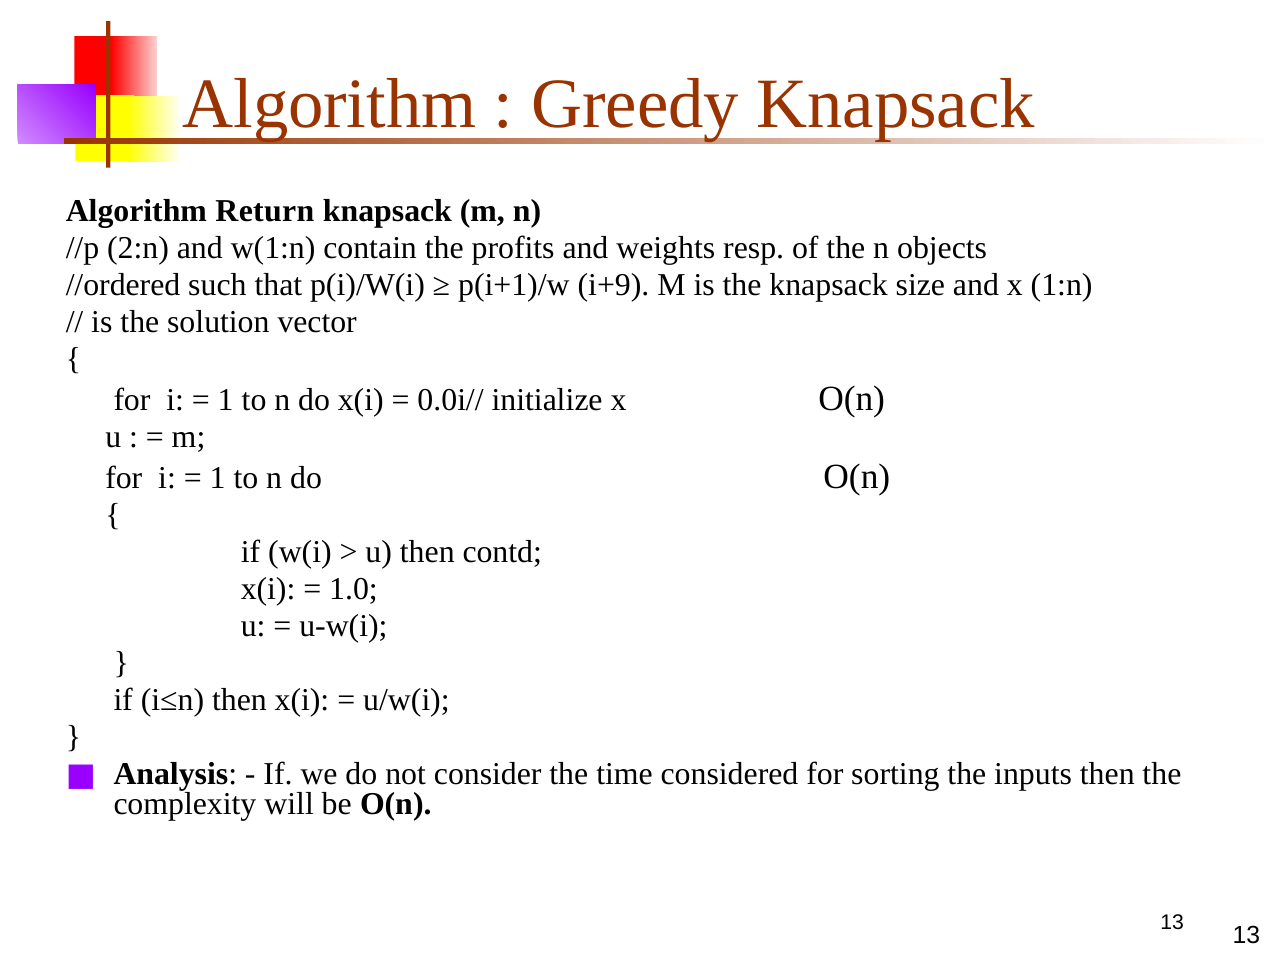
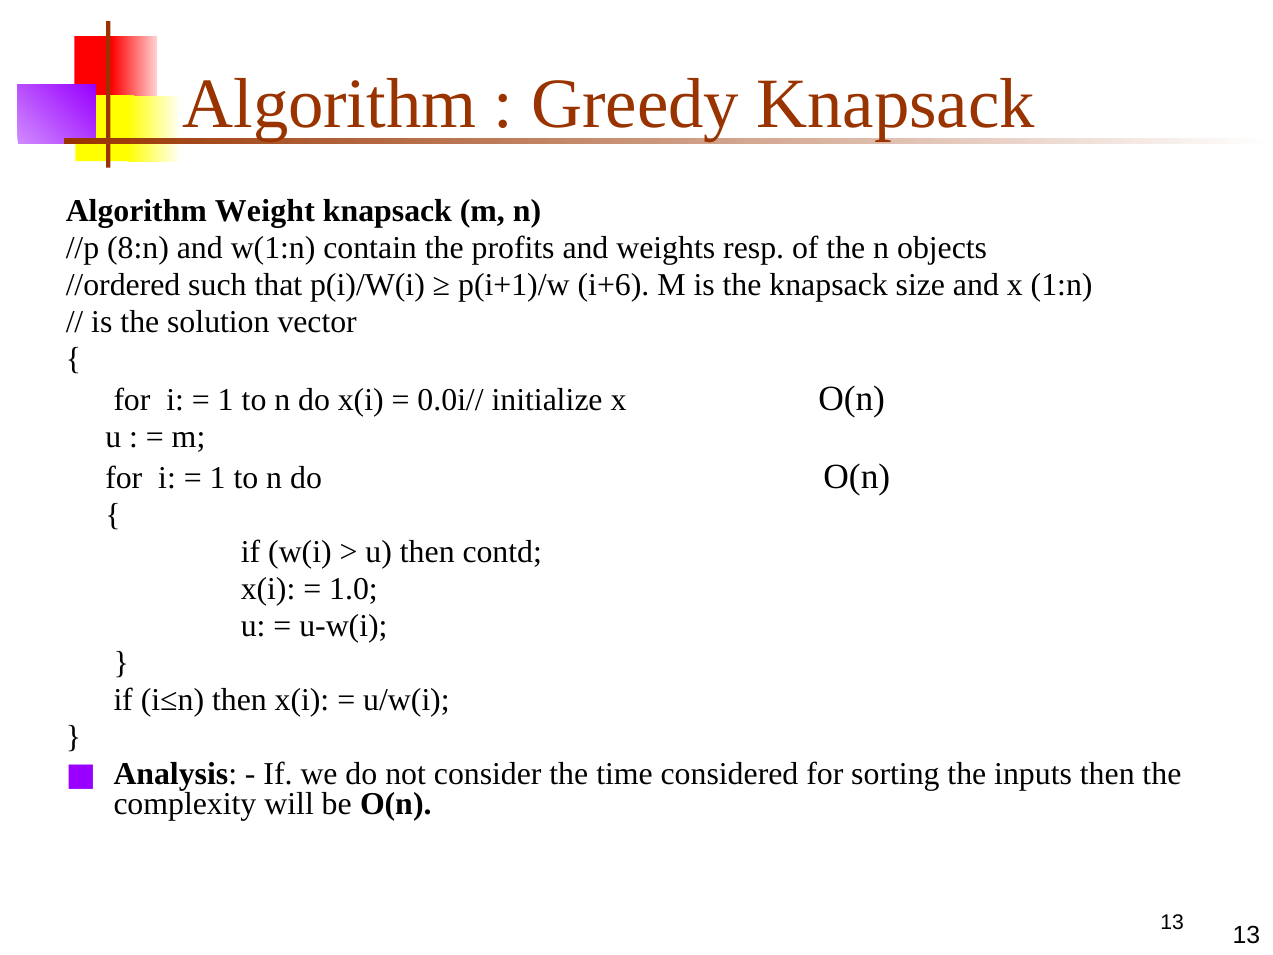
Return: Return -> Weight (265, 211)
2:n: 2:n -> 8:n (138, 248)
i+9: i+9 -> i+6 (614, 285)
